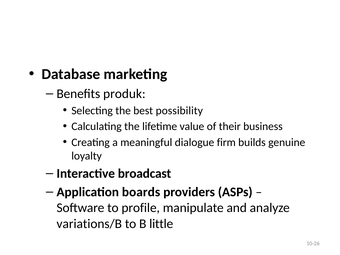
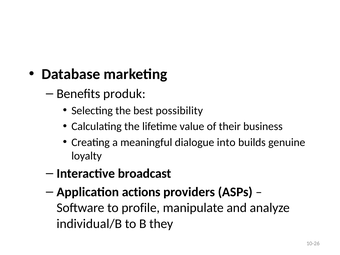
firm: firm -> into (226, 142)
boards: boards -> actions (141, 192)
variations/B: variations/B -> individual/B (89, 224)
little: little -> they (161, 224)
